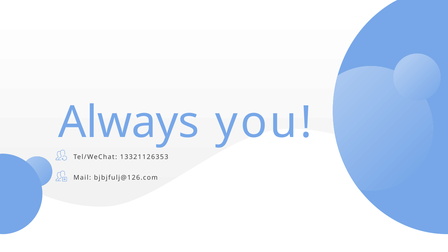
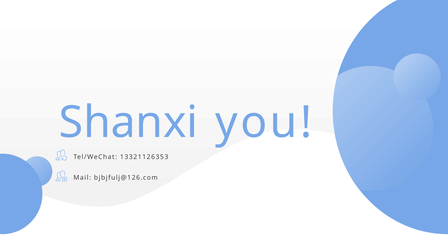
Always: Always -> Shanxi (128, 122)
